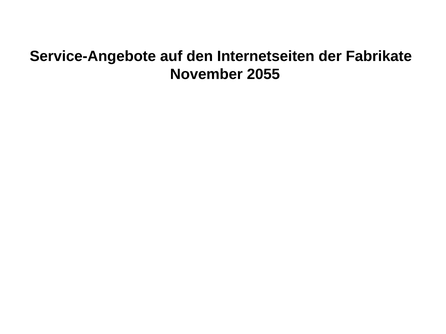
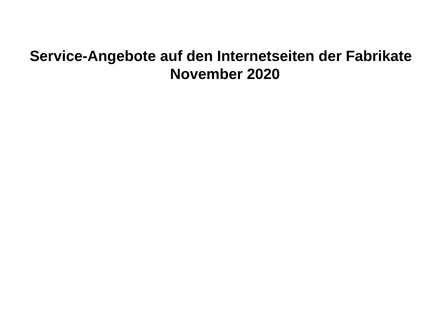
2055: 2055 -> 2020 (263, 74)
